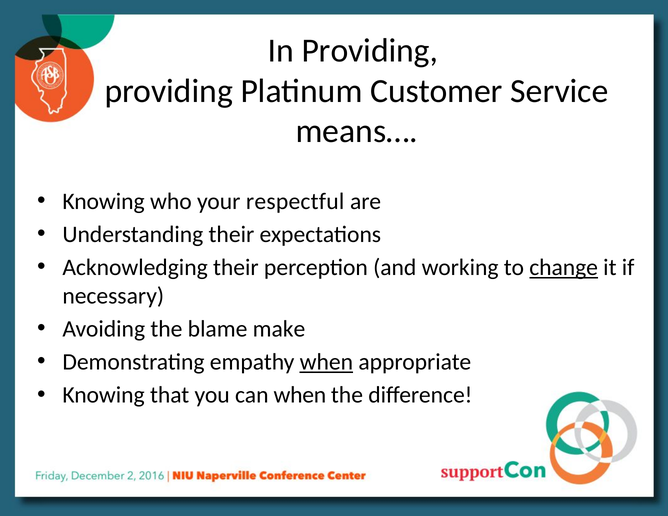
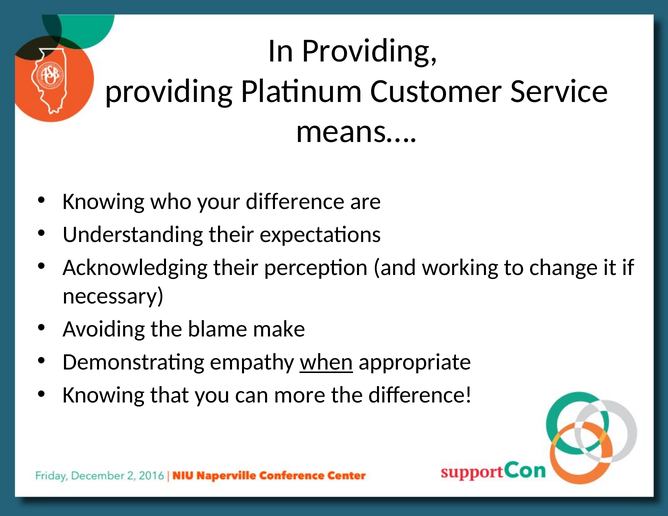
your respectful: respectful -> difference (295, 201)
change underline: present -> none (564, 268)
can when: when -> more (300, 395)
